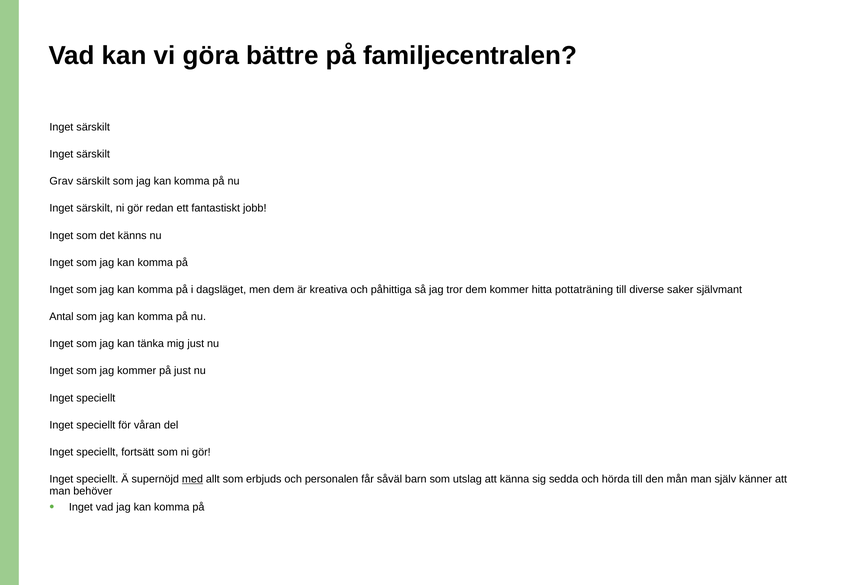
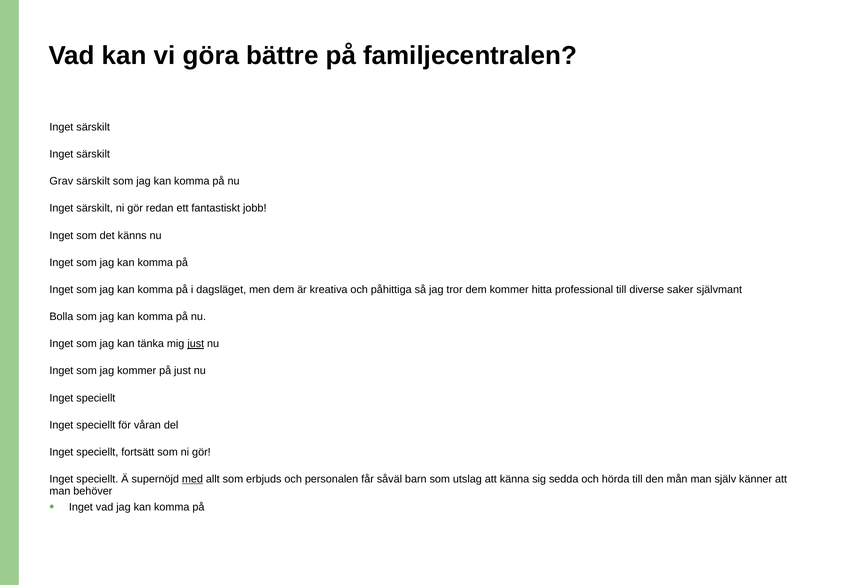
pottaträning: pottaträning -> professional (584, 290)
Antal: Antal -> Bolla (61, 317)
just underline: none -> present (196, 344)
